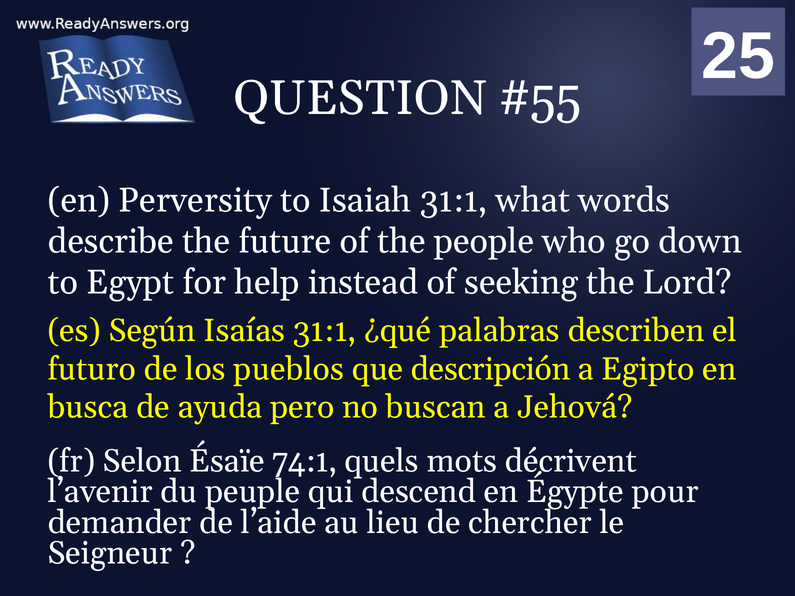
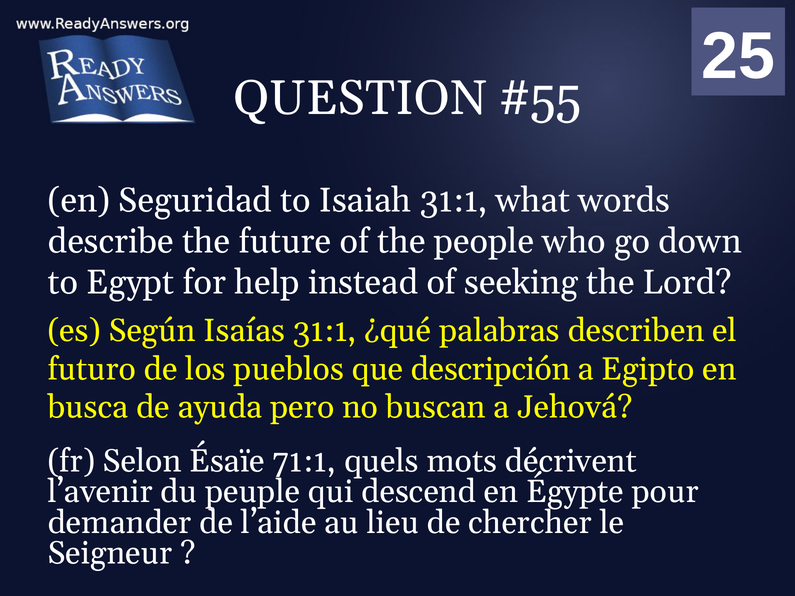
Perversity: Perversity -> Seguridad (195, 200)
74:1: 74:1 -> 71:1 (304, 461)
